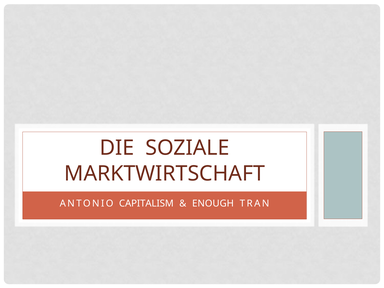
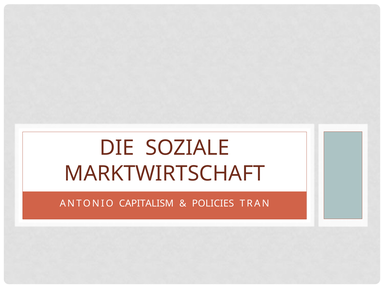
ENOUGH: ENOUGH -> POLICIES (213, 204)
